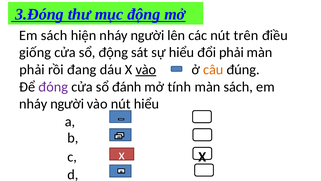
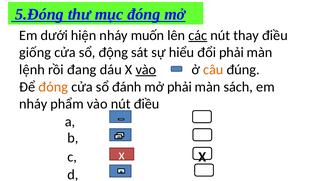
3.Đóng: 3.Đóng -> 5.Đóng (39, 14)
mục động: động -> đóng (144, 14)
Em sách: sách -> dưới (54, 35)
hiện nháy người: người -> muốn (147, 35)
các underline: none -> present (198, 35)
trên: trên -> thay (246, 35)
phải: phải -> lệnh (32, 69)
đóng colour: purple -> orange (53, 87)
mở tính: tính -> phải (179, 87)
người: người -> phẩm (67, 104)
hiểu: hiểu -> điều (147, 104)
